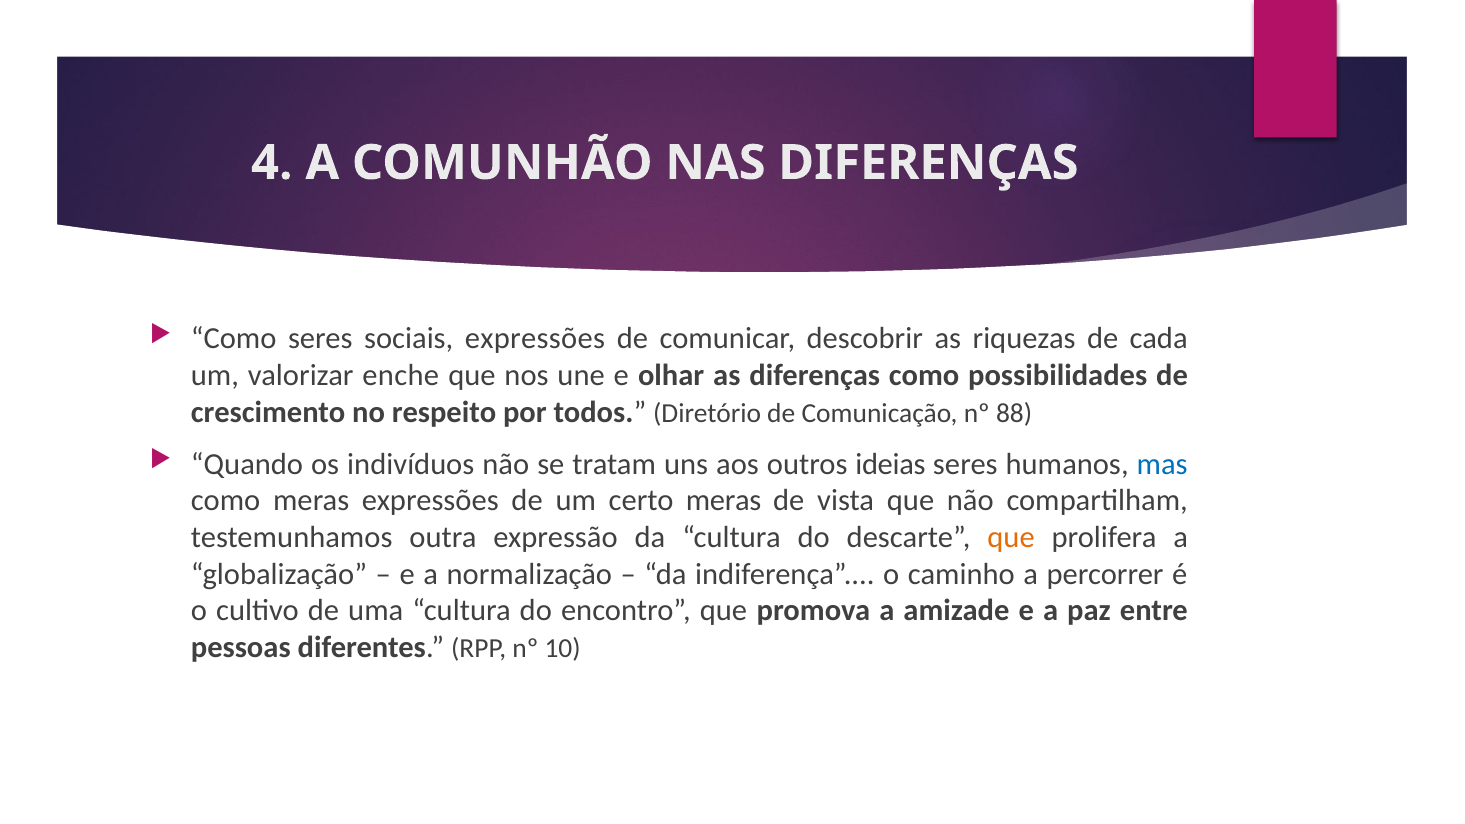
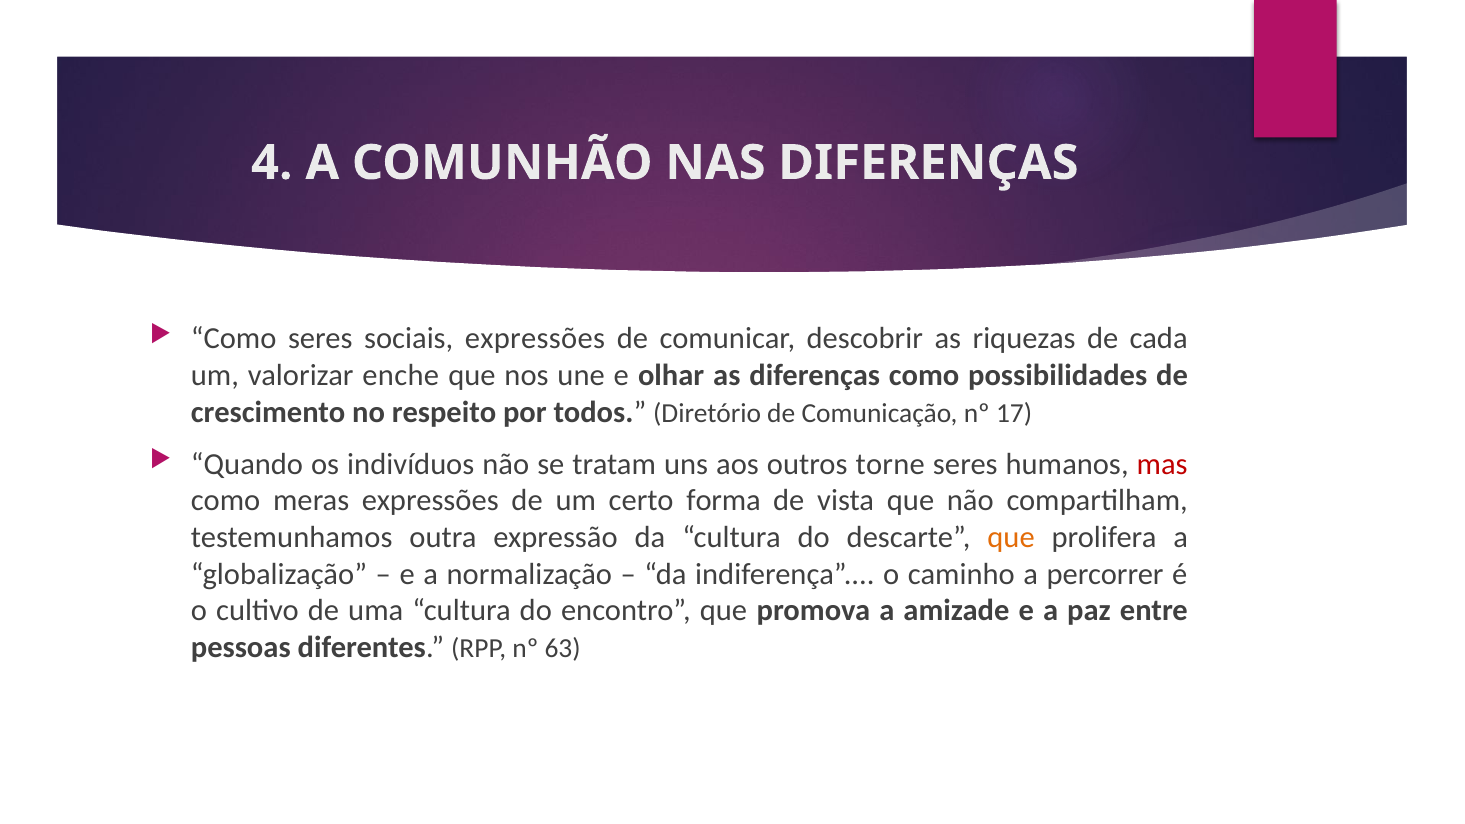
88: 88 -> 17 (1014, 413)
ideias: ideias -> torne (890, 464)
mas colour: blue -> red (1162, 464)
certo meras: meras -> forma (724, 501)
10: 10 -> 63 (563, 649)
